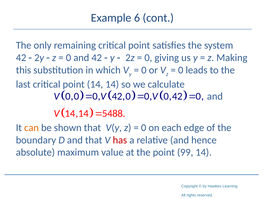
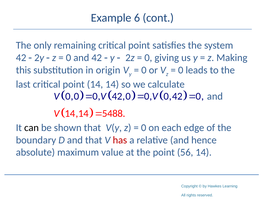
which: which -> origin (108, 70)
can colour: orange -> black (32, 127)
99: 99 -> 56 (185, 152)
